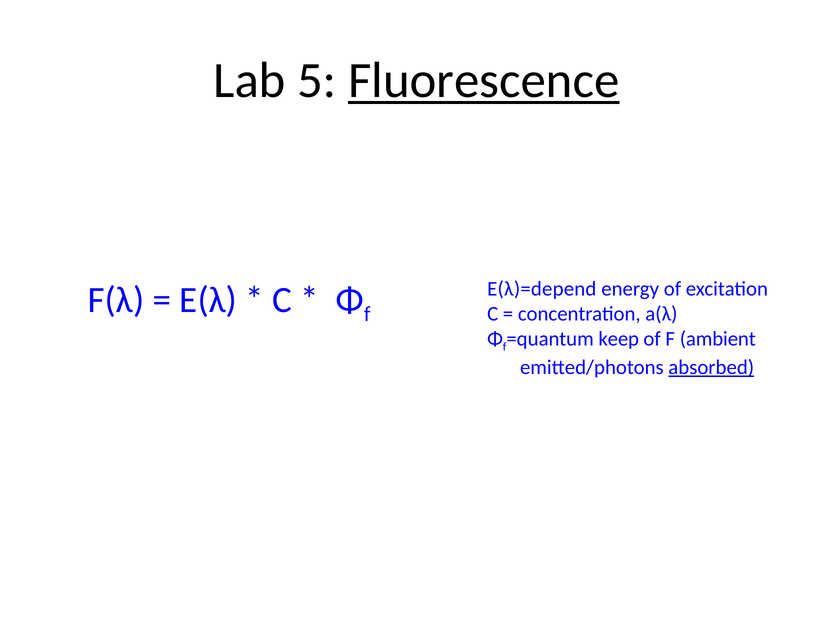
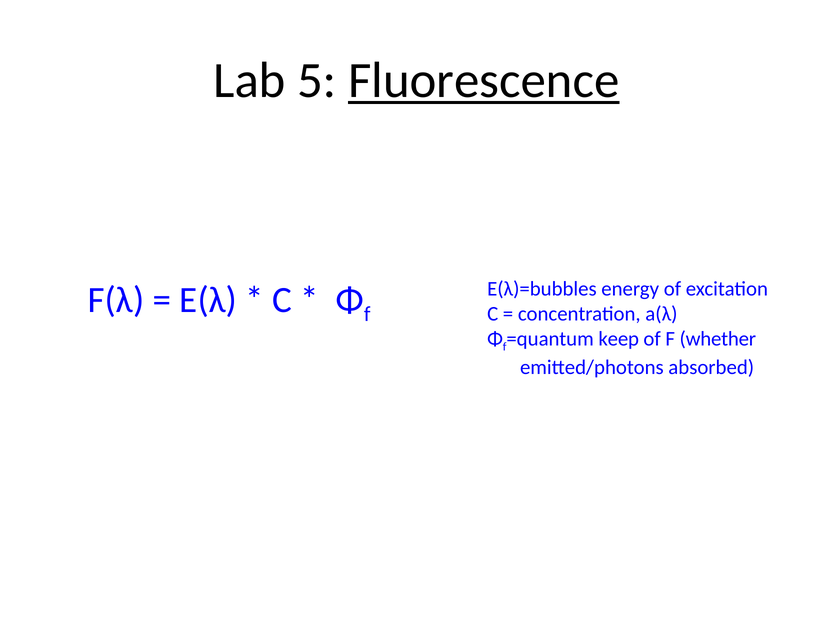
E(λ)=depend: E(λ)=depend -> E(λ)=bubbles (542, 289)
ambient: ambient -> whether (718, 339)
absorbed underline: present -> none (711, 367)
